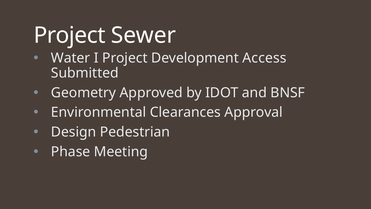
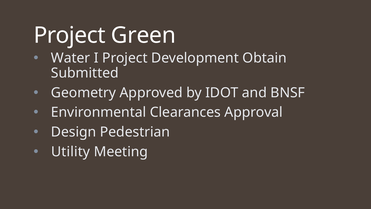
Sewer: Sewer -> Green (143, 35)
Access: Access -> Obtain (265, 58)
Phase: Phase -> Utility (71, 152)
